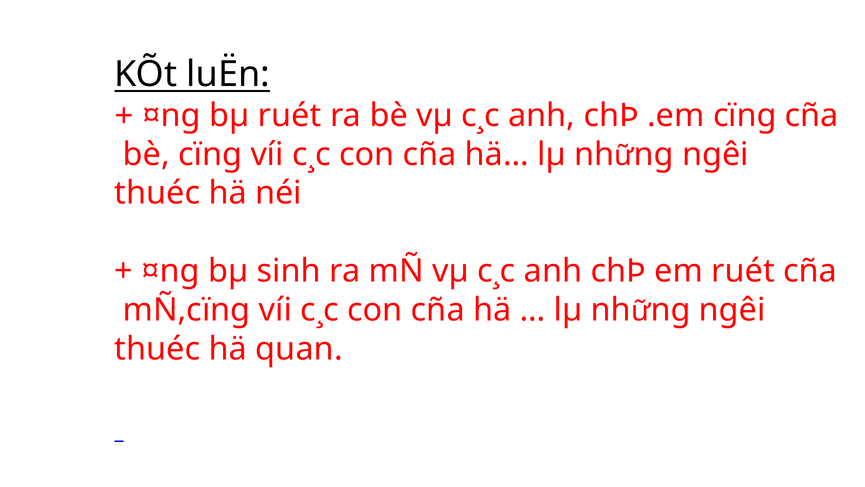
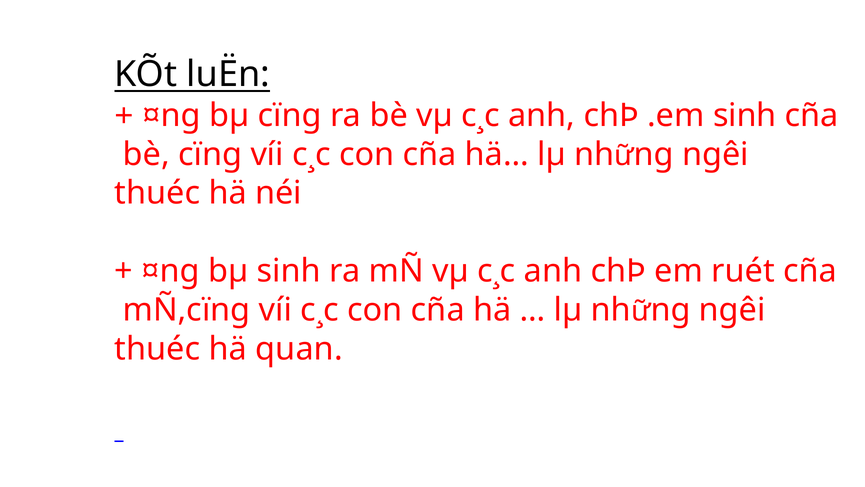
bµ ruét: ruét -> cïng (290, 115)
.em cïng: cïng -> sinh (745, 115)
